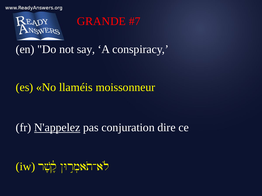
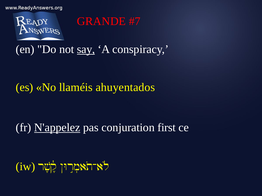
say underline: none -> present (86, 49)
moissonneur: moissonneur -> ahuyentados (125, 87)
dire: dire -> first (167, 128)
